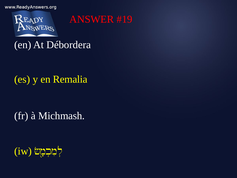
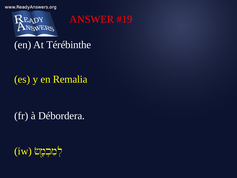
Débordera: Débordera -> Térébinthe (69, 45)
Michmash: Michmash -> Débordera (62, 116)
